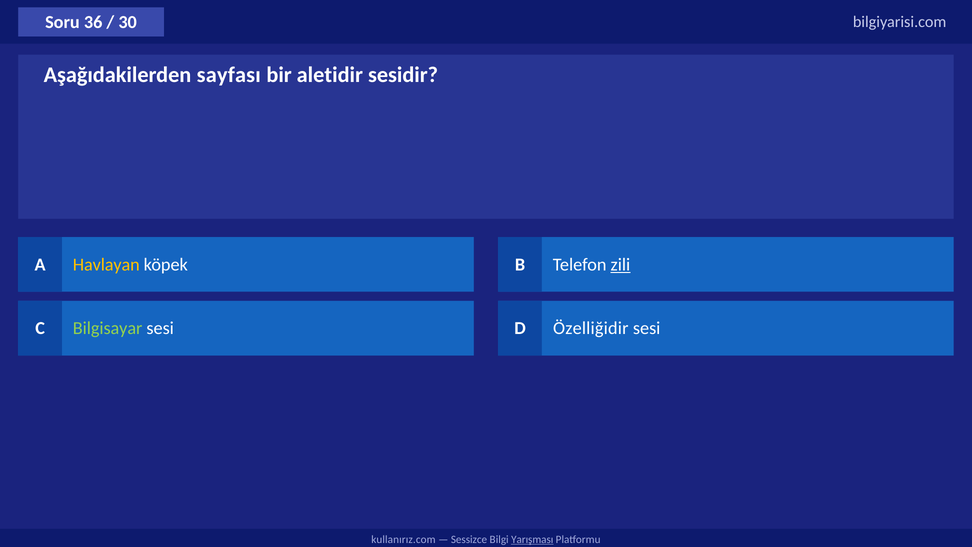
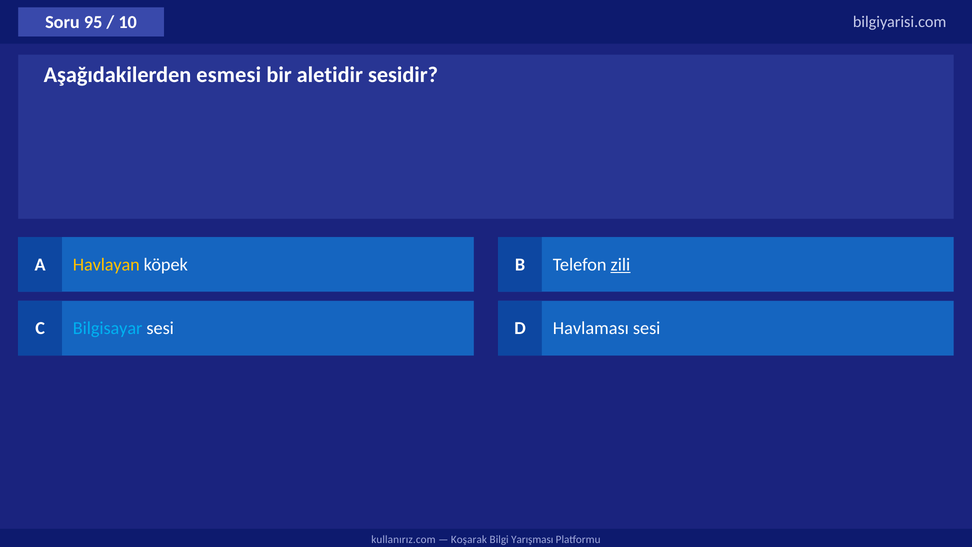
36: 36 -> 95 (93, 22)
30: 30 -> 10 (128, 22)
sayfası: sayfası -> esmesi (229, 75)
Bilgisayar colour: light green -> light blue (108, 328)
Özelliğidir: Özelliğidir -> Havlaması (591, 328)
Sessizce: Sessizce -> Koşarak (469, 539)
Yarışması underline: present -> none (532, 539)
